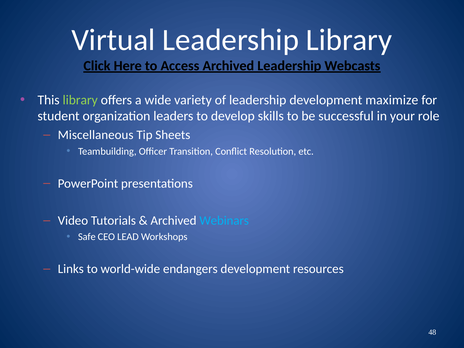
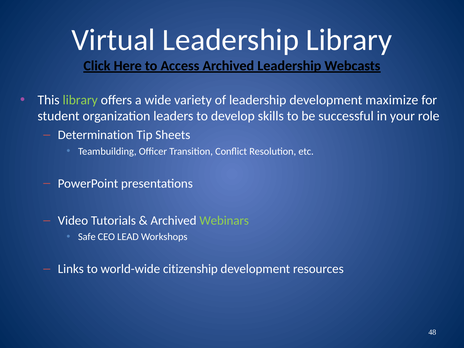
Miscellaneous: Miscellaneous -> Determination (96, 135)
Webinars colour: light blue -> light green (224, 221)
endangers: endangers -> citizenship (190, 269)
